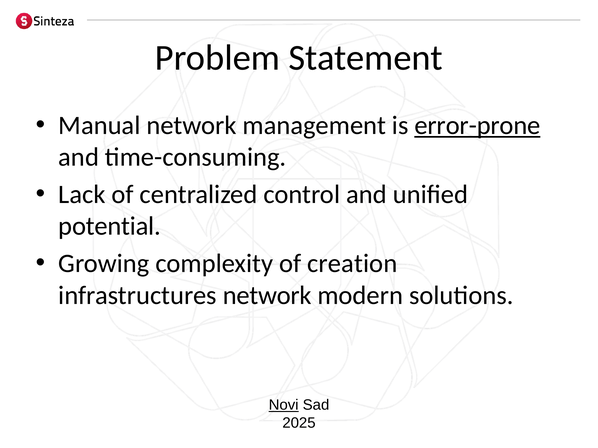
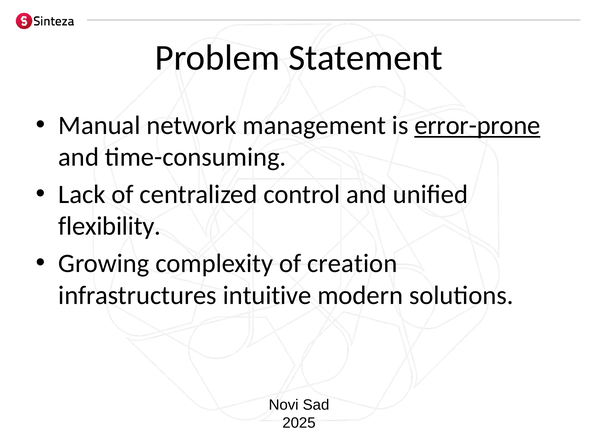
potential: potential -> flexibility (110, 226)
infrastructures network: network -> intuitive (267, 296)
Novi underline: present -> none (284, 405)
